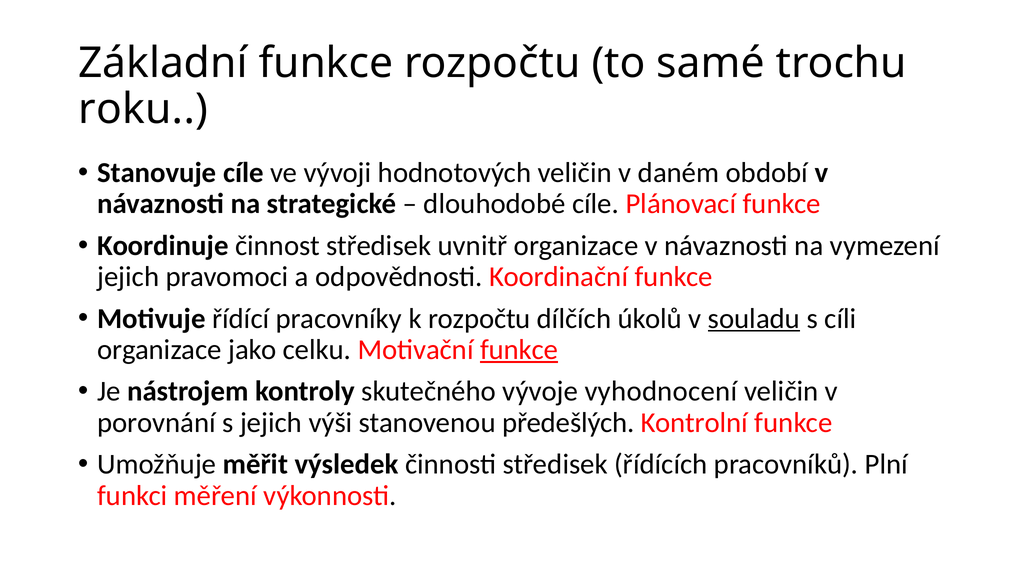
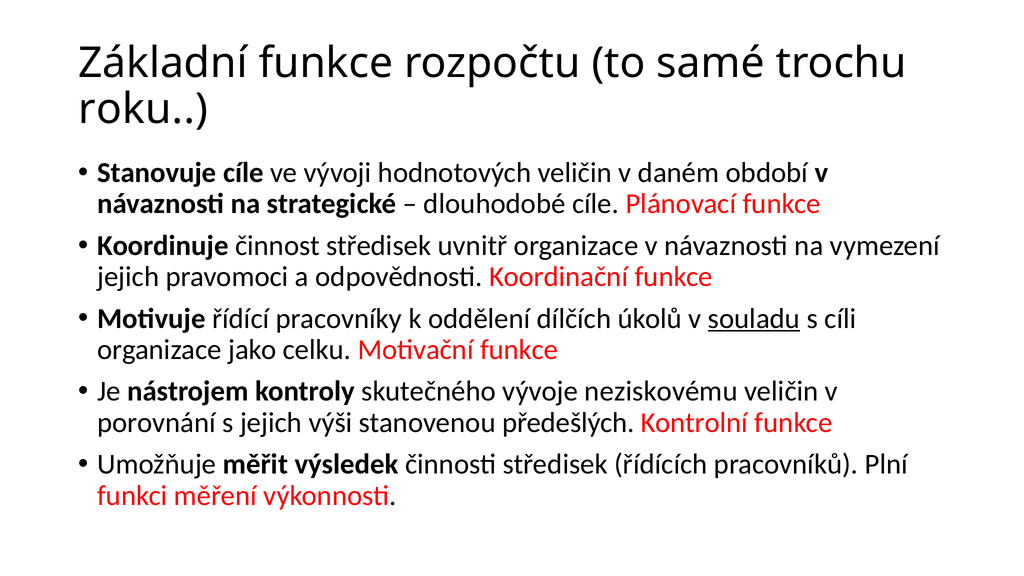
k rozpočtu: rozpočtu -> oddělení (479, 318)
funkce underline: present -> none (519, 350)
vyhodnocení: vyhodnocení -> neziskovému (661, 391)
